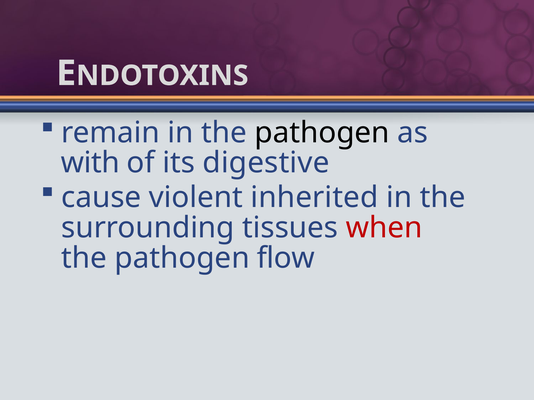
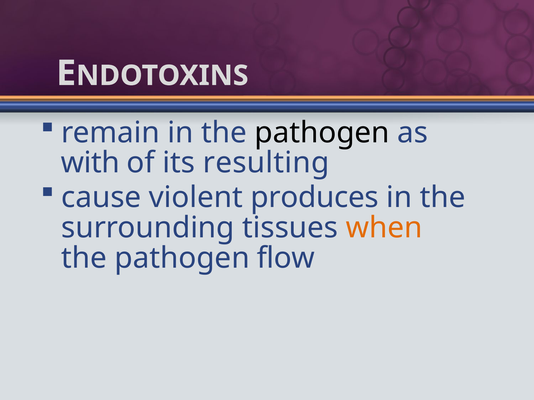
digestive: digestive -> resulting (266, 163)
inherited: inherited -> produces (315, 198)
when colour: red -> orange (384, 228)
